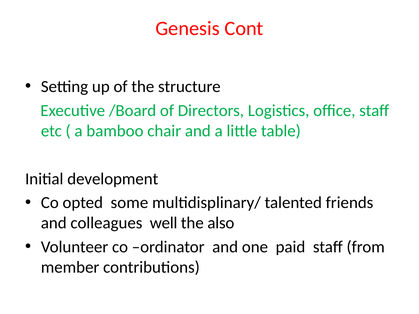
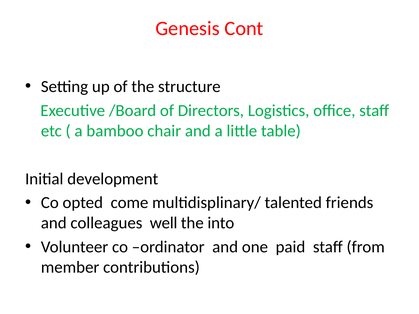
some: some -> come (130, 203)
also: also -> into (221, 223)
